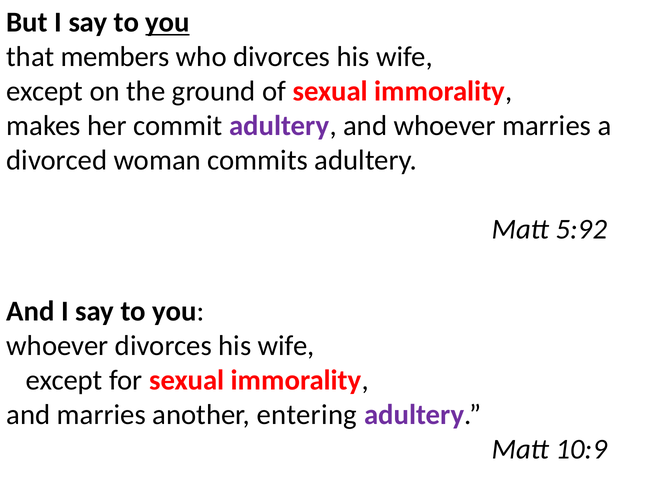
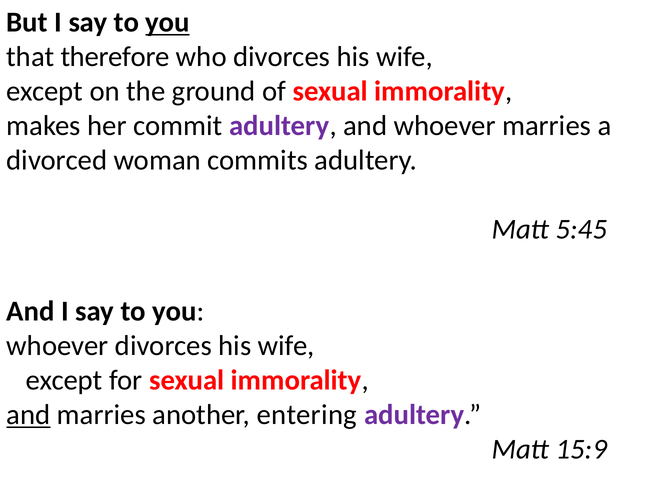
members: members -> therefore (115, 57)
5:92: 5:92 -> 5:45 (581, 230)
and underline: none -> present (28, 415)
10:9: 10:9 -> 15:9 (581, 450)
